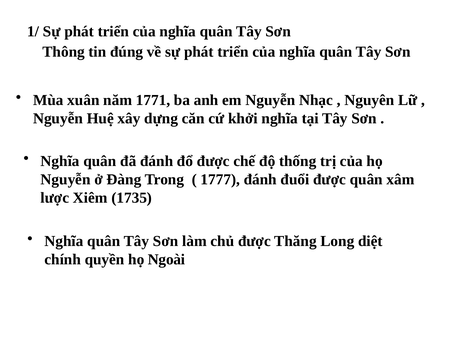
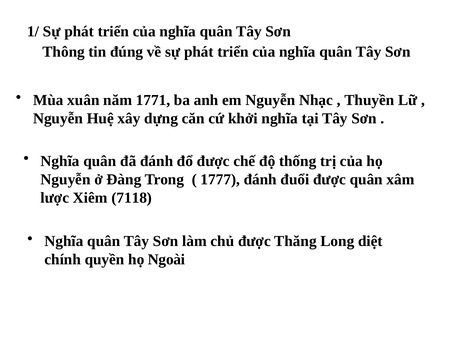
Nguyên: Nguyên -> Thuyền (369, 100)
1735: 1735 -> 7118 (132, 198)
